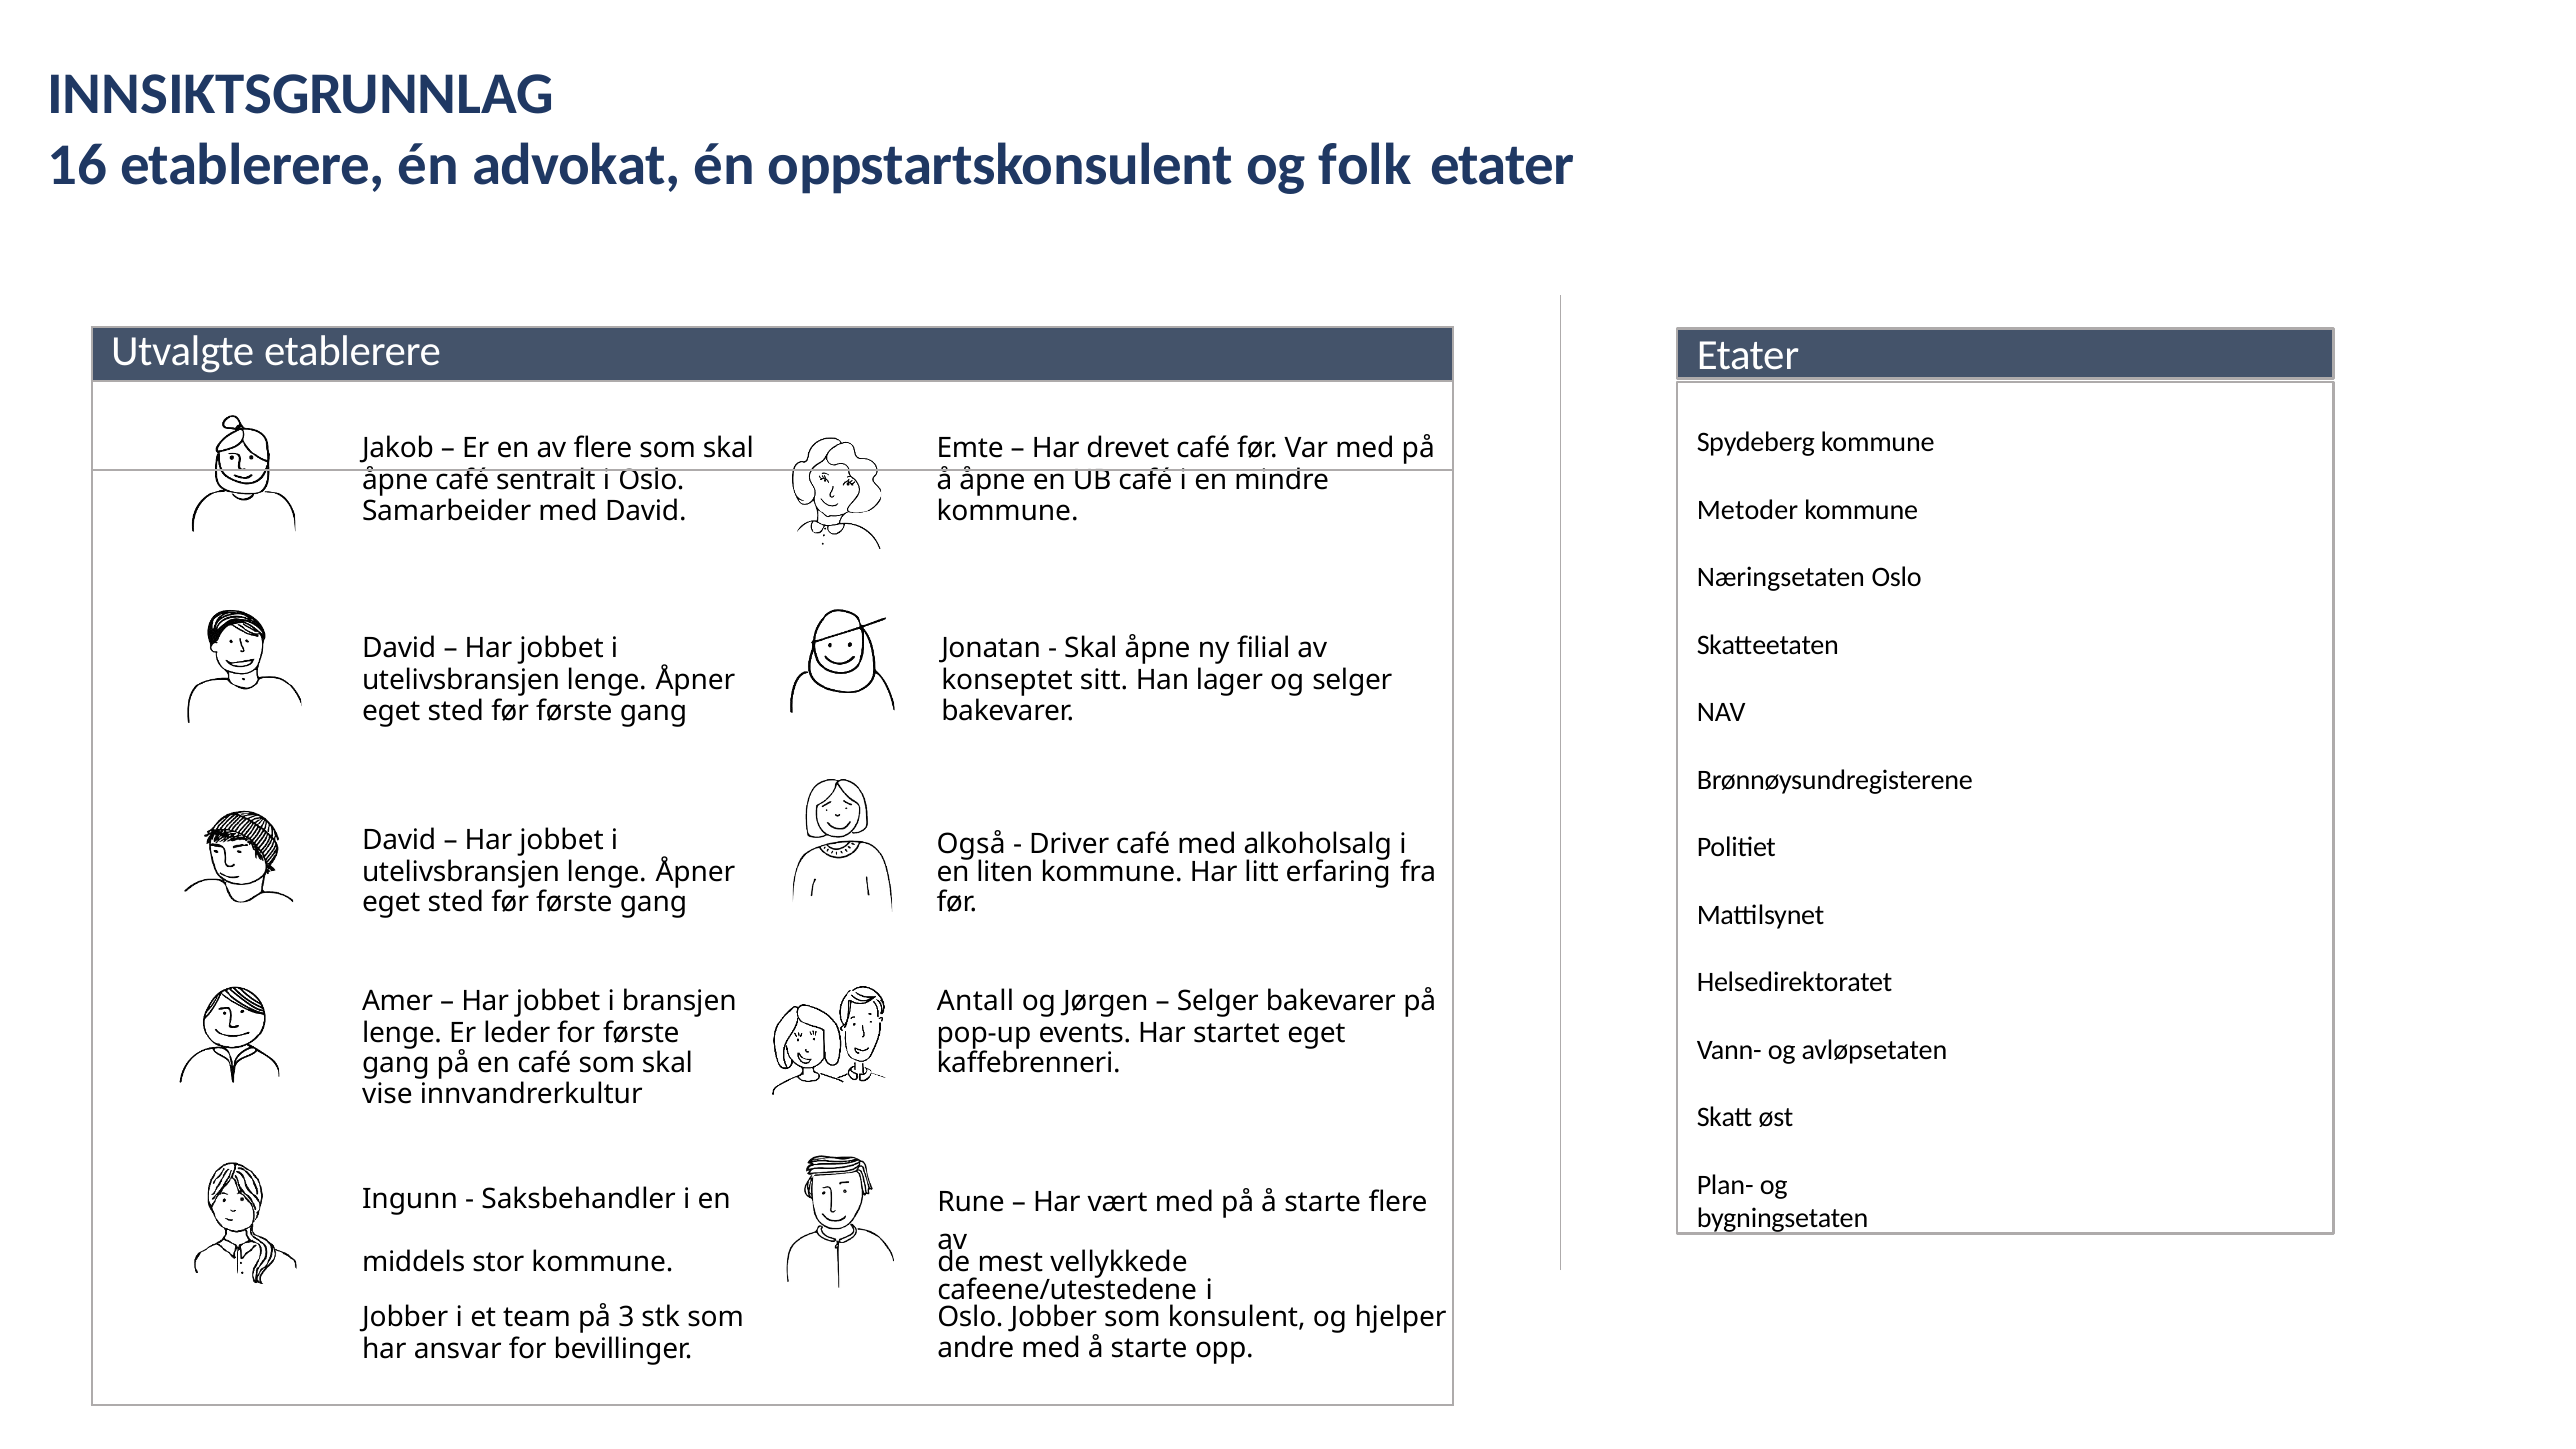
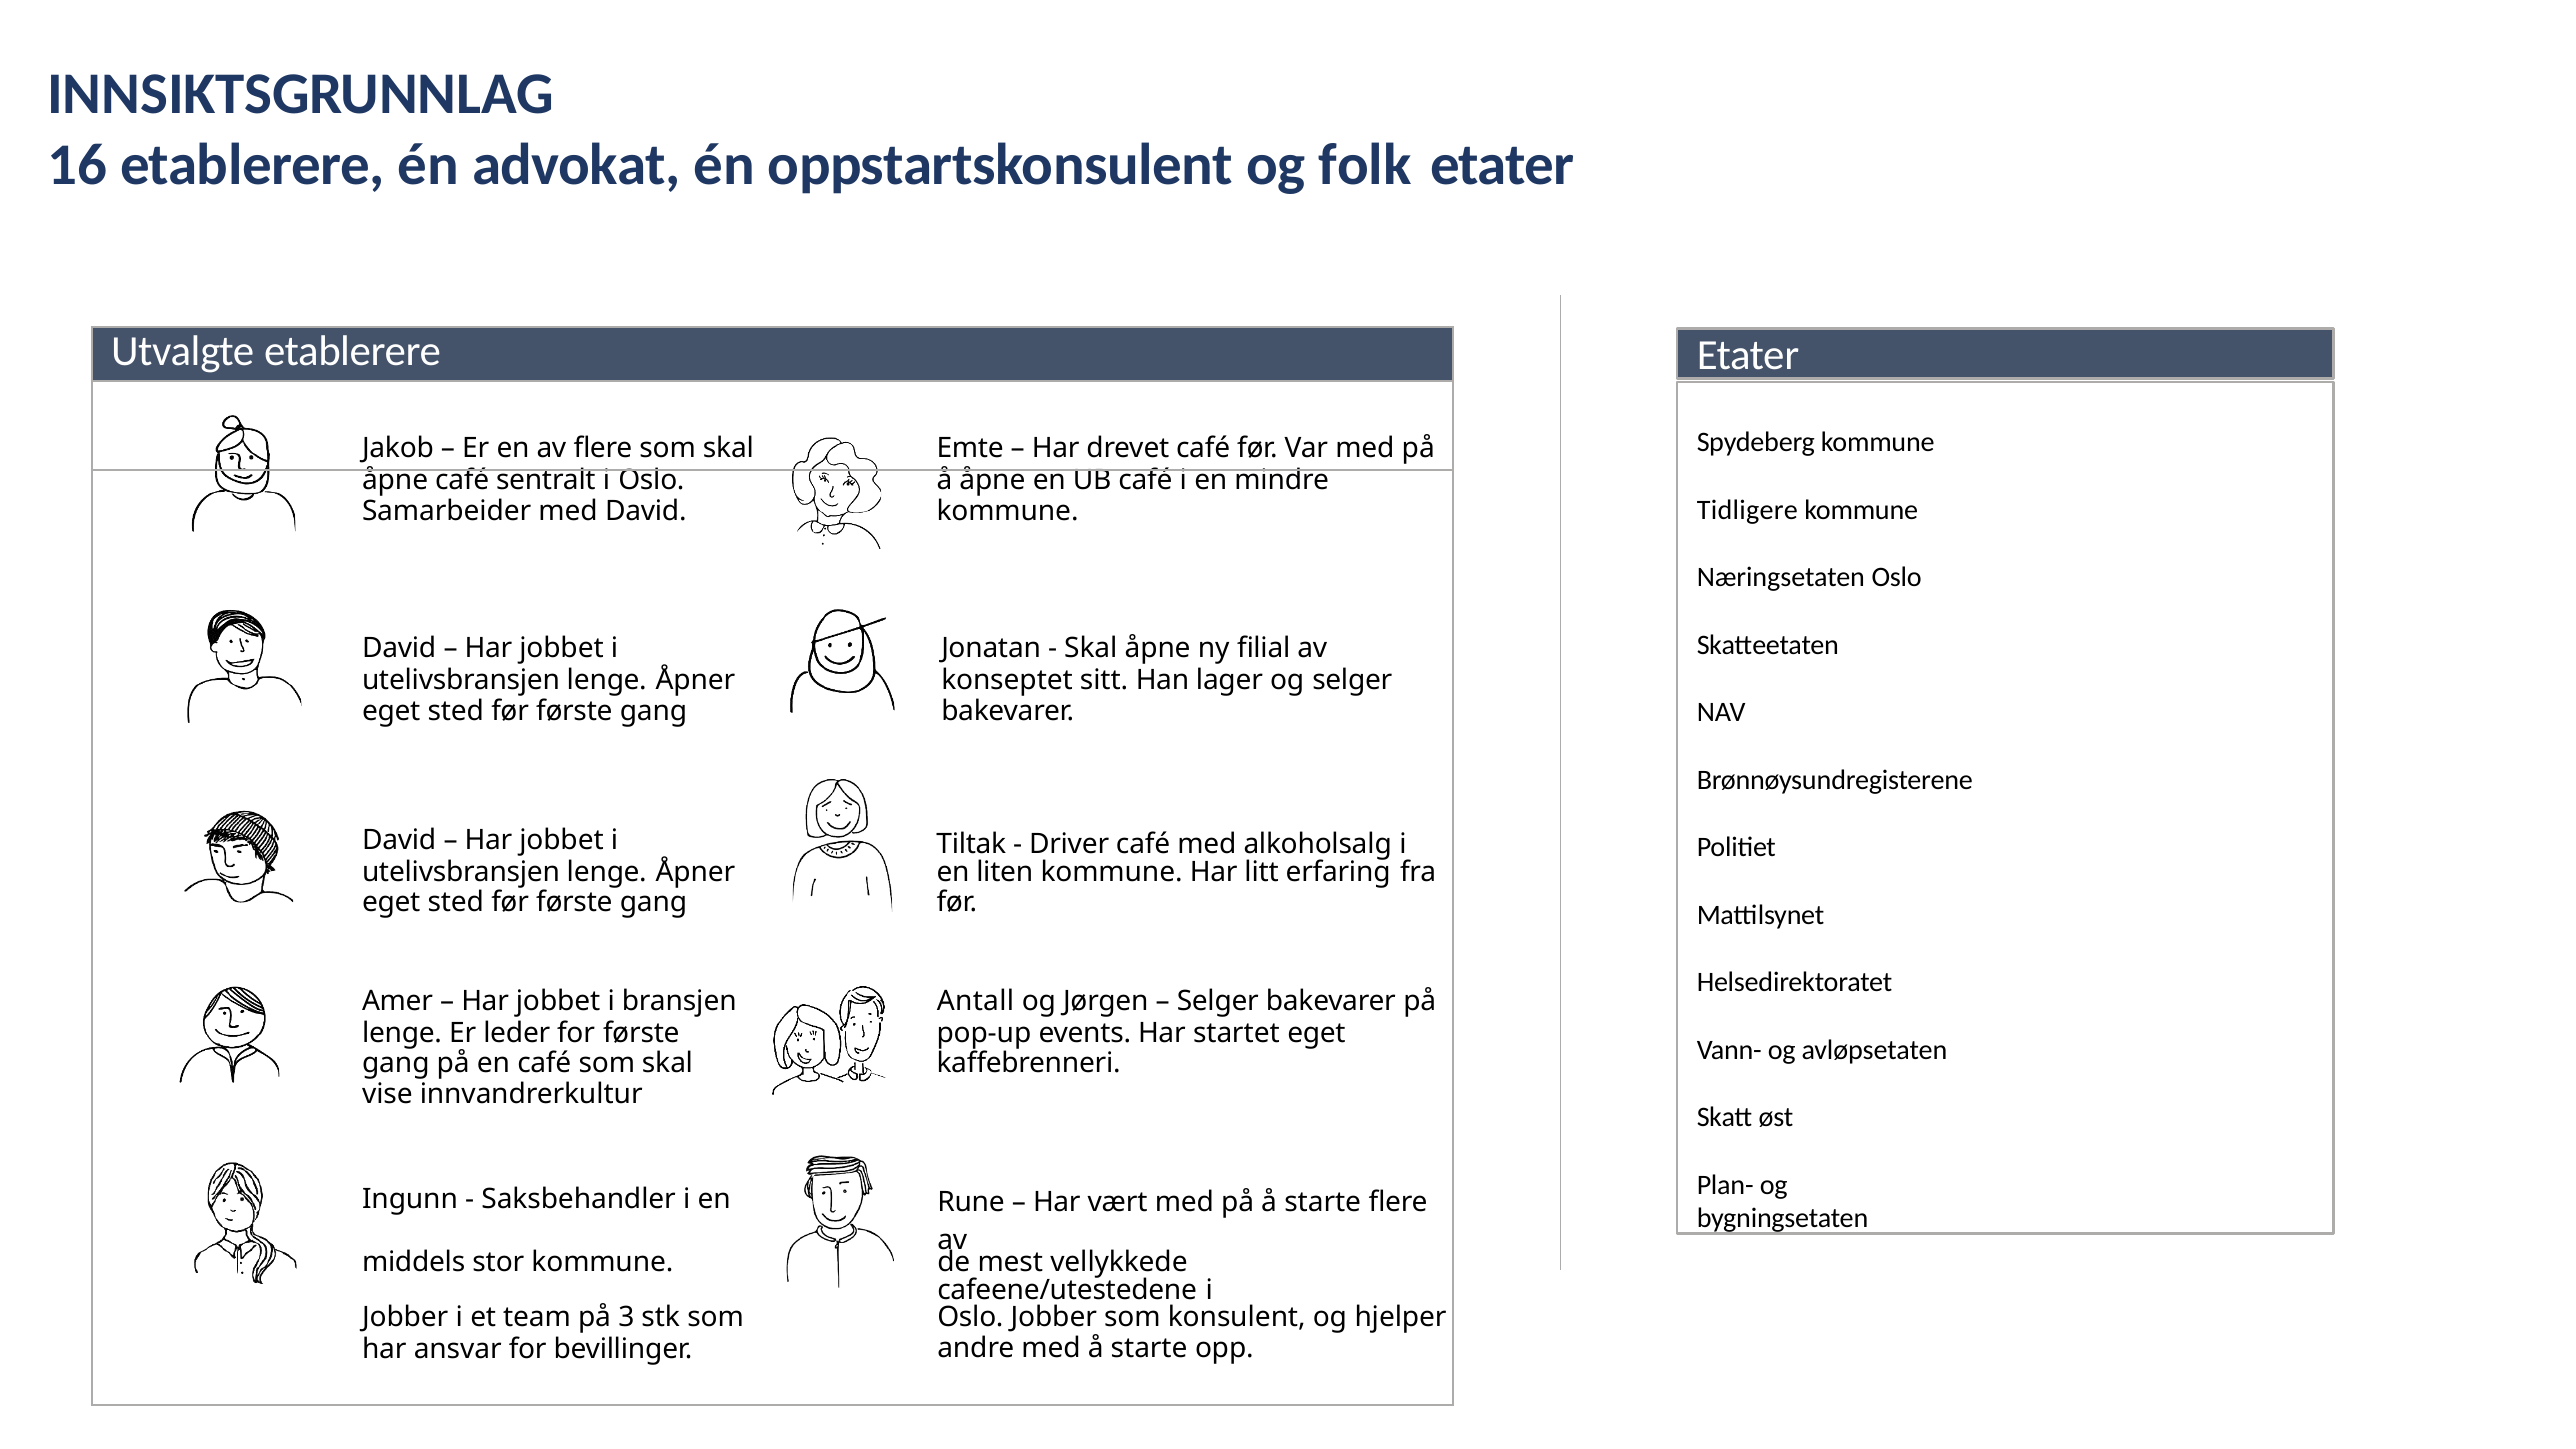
Metoder: Metoder -> Tidligere (1747, 510)
Også: Også -> Tiltak (971, 844)
